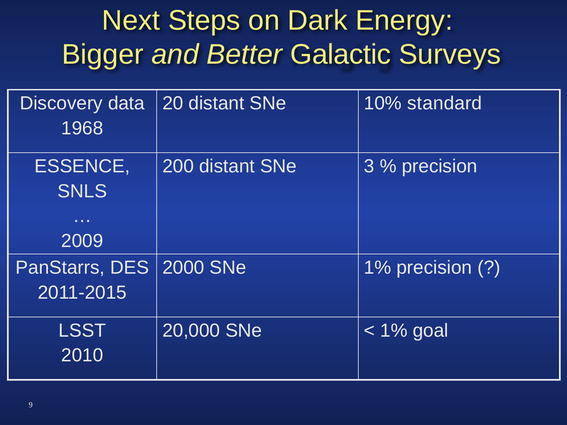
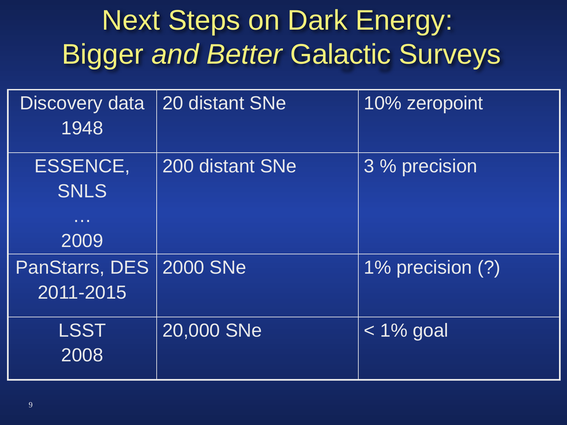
standard: standard -> zeropoint (445, 103)
1968: 1968 -> 1948 (82, 128)
2010: 2010 -> 2008 (82, 356)
